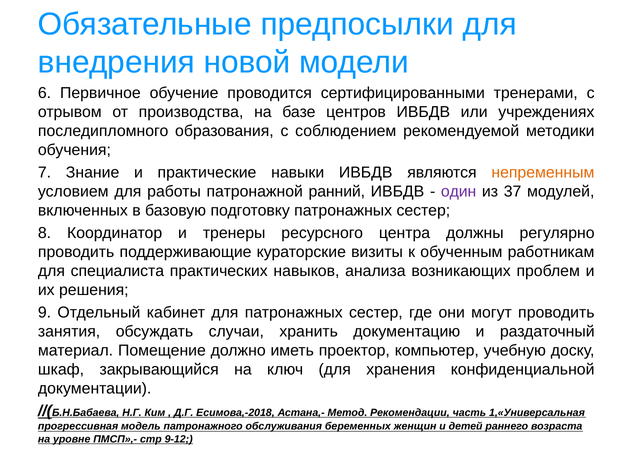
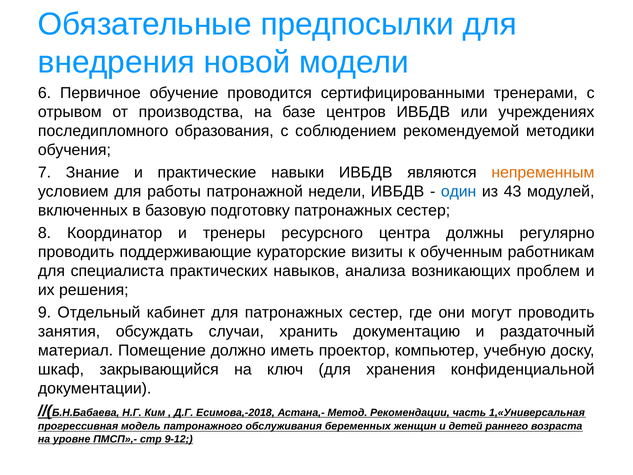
ранний: ранний -> недели (337, 191)
один colour: purple -> blue (459, 191)
37: 37 -> 43 (513, 191)
